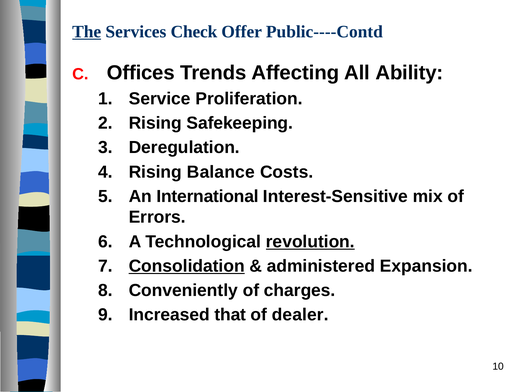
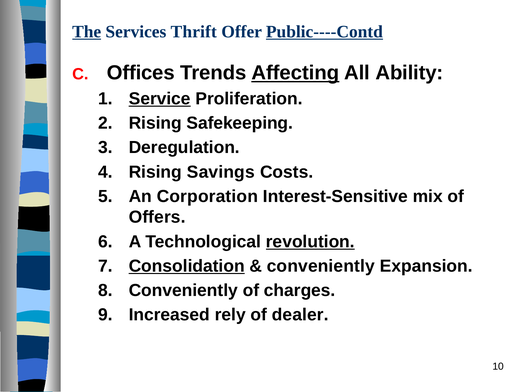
Check: Check -> Thrift (194, 32)
Public----Contd underline: none -> present (324, 32)
Affecting underline: none -> present (295, 73)
Service underline: none -> present (160, 99)
Balance: Balance -> Savings (221, 172)
International: International -> Corporation (207, 196)
Errors: Errors -> Offers (157, 217)
administered: administered -> conveniently (321, 266)
that: that -> rely (230, 314)
